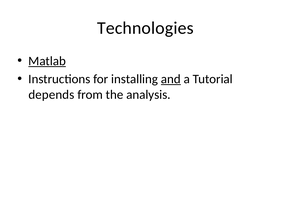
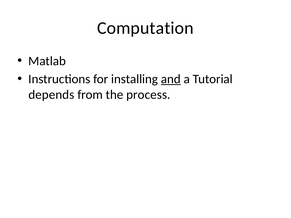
Technologies: Technologies -> Computation (145, 28)
Matlab underline: present -> none (47, 61)
analysis: analysis -> process (148, 95)
